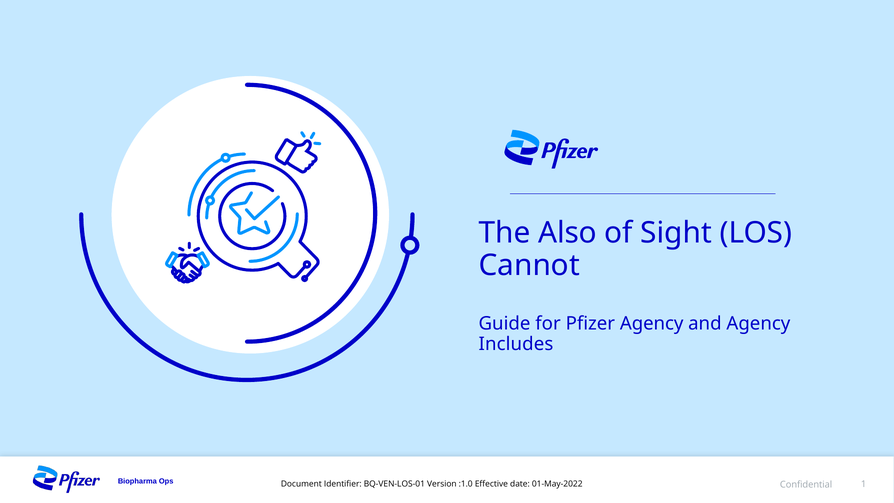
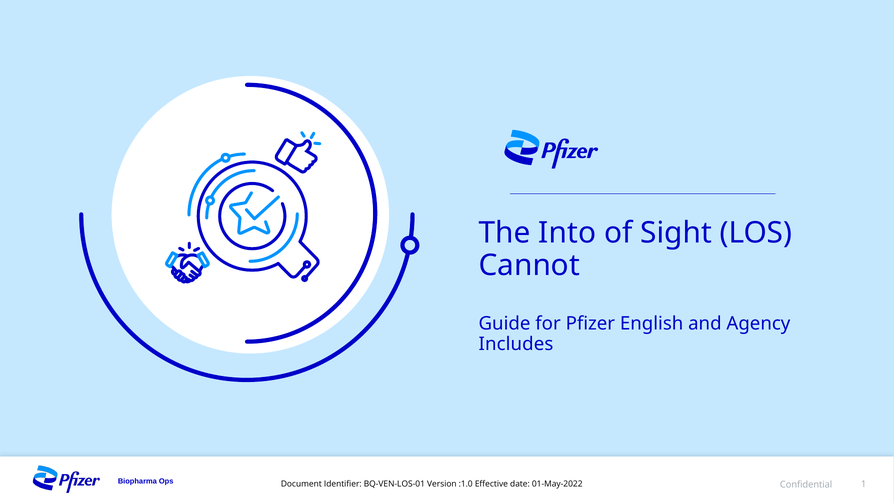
Also: Also -> Into (567, 233)
Pfizer Agency: Agency -> English (652, 324)
